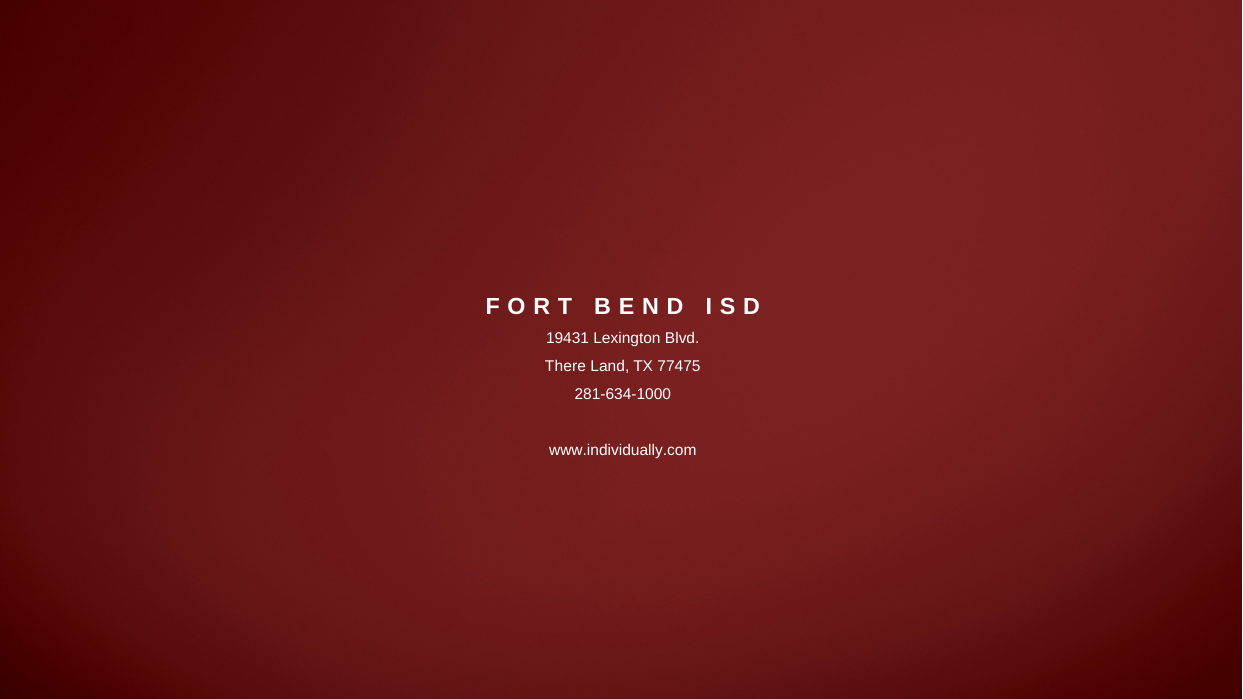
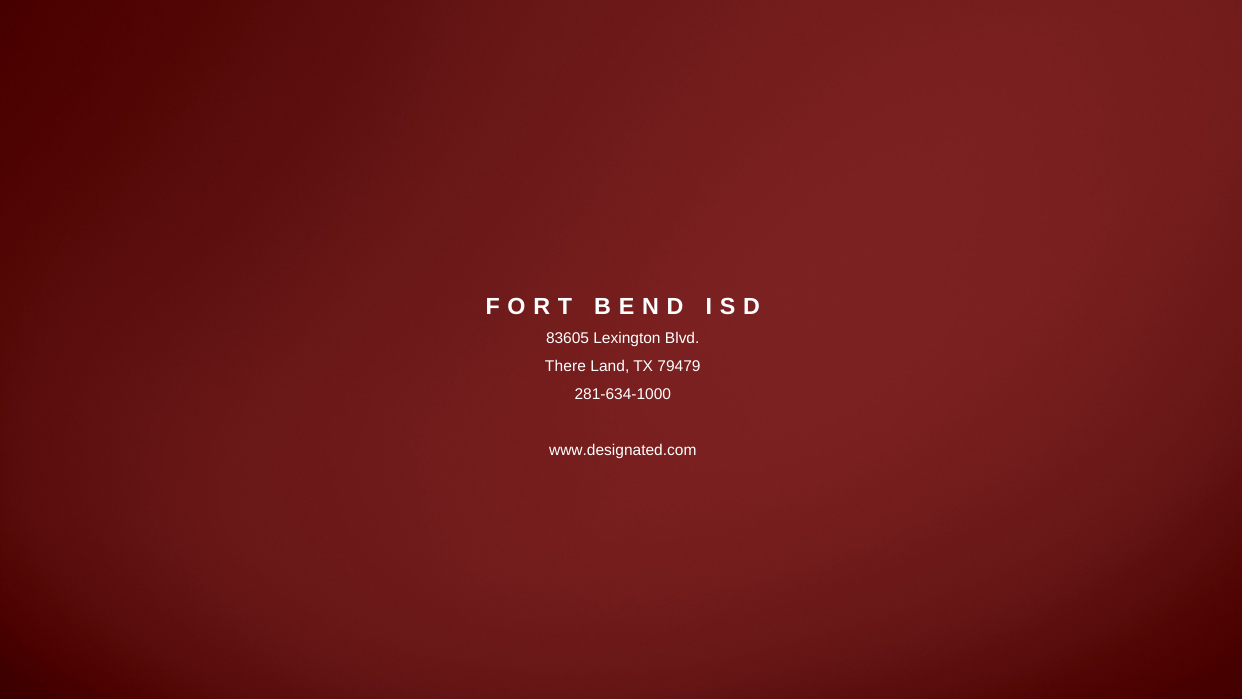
19431: 19431 -> 83605 (568, 339)
77475: 77475 -> 79479 (679, 367)
www.individually.com: www.individually.com -> www.designated.com (623, 451)
